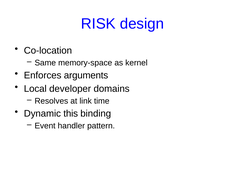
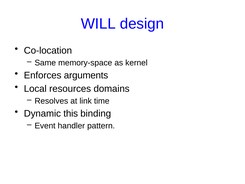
RISK: RISK -> WILL (98, 24)
developer: developer -> resources (70, 89)
